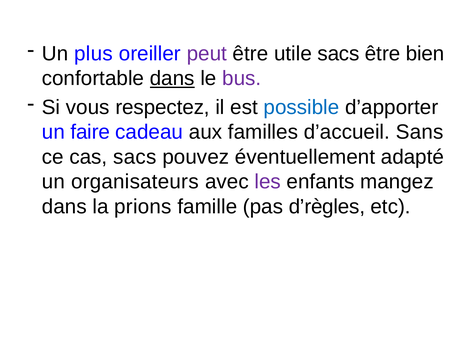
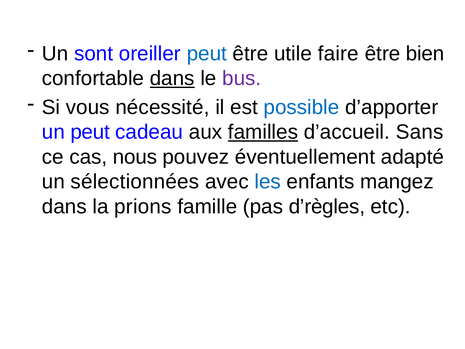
plus: plus -> sont (94, 54)
peut colour: purple -> blue (207, 54)
utile sacs: sacs -> faire (338, 54)
respectez: respectez -> nécessité (162, 107)
un faire: faire -> peut (90, 132)
familles underline: none -> present (263, 132)
cas sacs: sacs -> nous (135, 157)
organisateurs: organisateurs -> sélectionnées (135, 182)
les colour: purple -> blue (268, 182)
